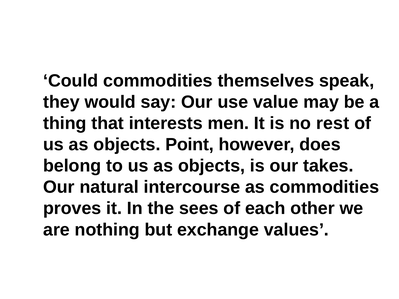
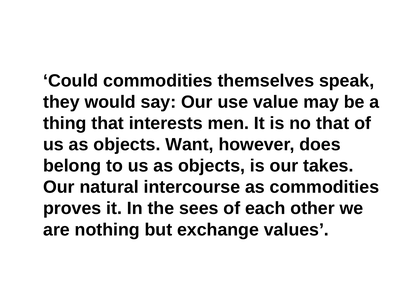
no rest: rest -> that (333, 123)
Point: Point -> Want (189, 145)
